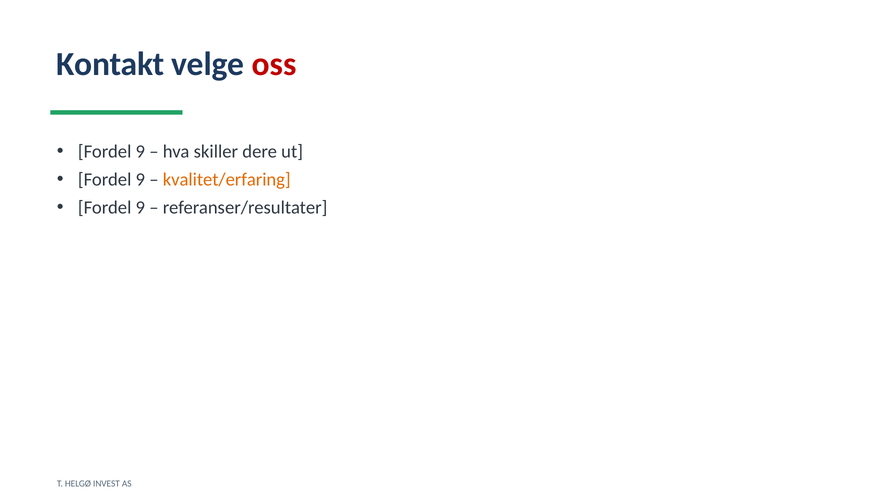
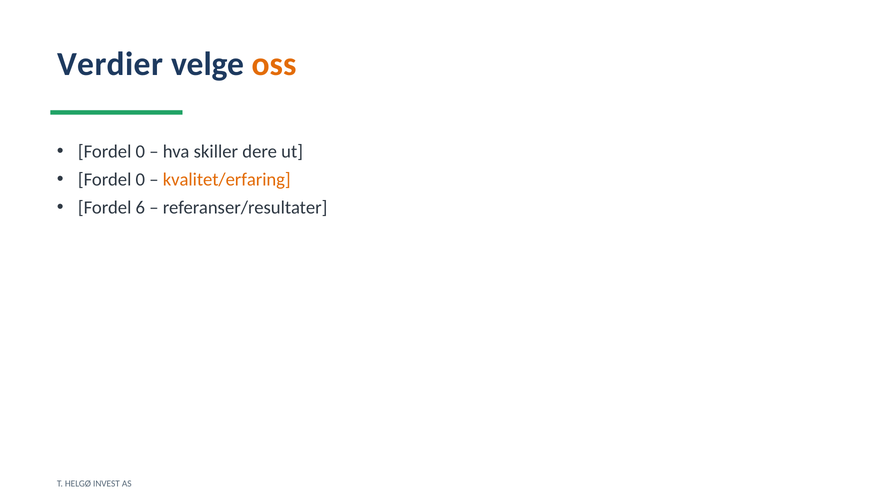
Kontakt: Kontakt -> Verdier (110, 64)
oss colour: red -> orange (274, 64)
9: 9 -> 0 (140, 152)
9: 9 -> 0 (140, 180)
9: 9 -> 6 (140, 208)
